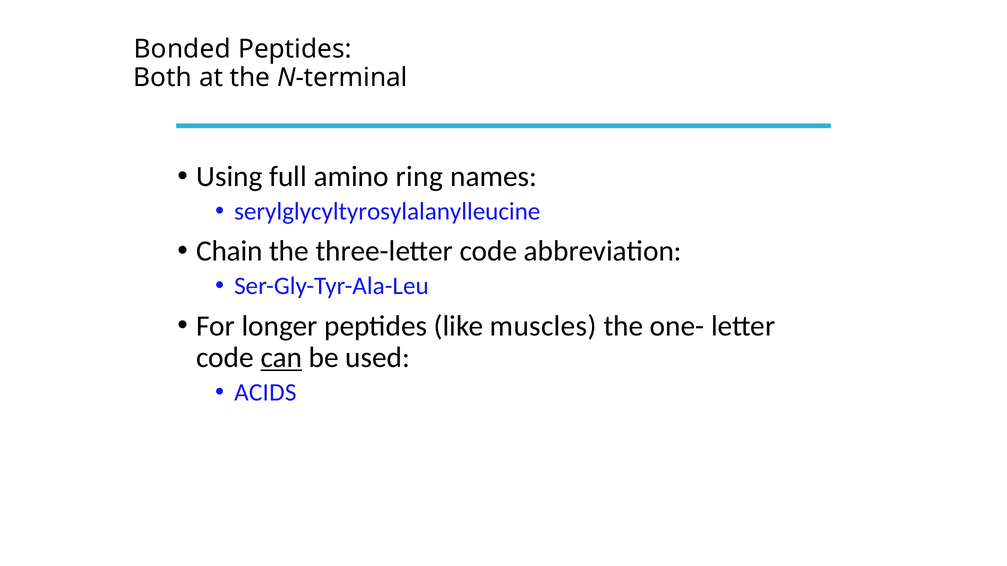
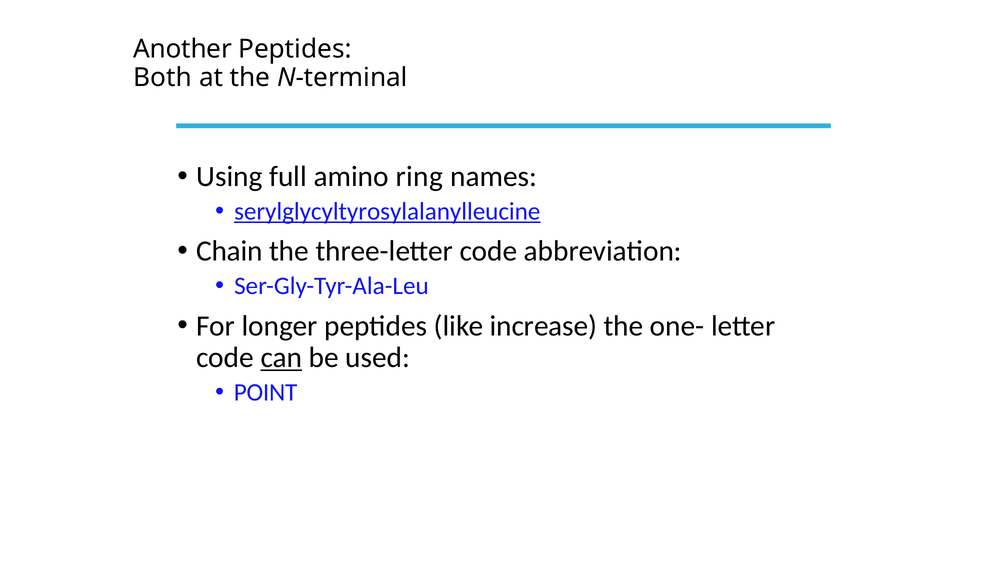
Bonded: Bonded -> Another (183, 49)
serylglycyltyrosylalanylleucine underline: none -> present (387, 212)
muscles: muscles -> increase (543, 326)
ACIDS: ACIDS -> POINT (266, 393)
